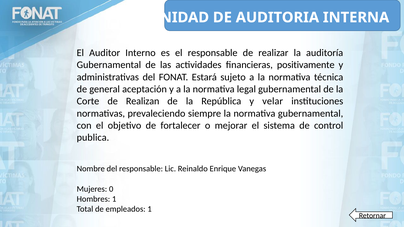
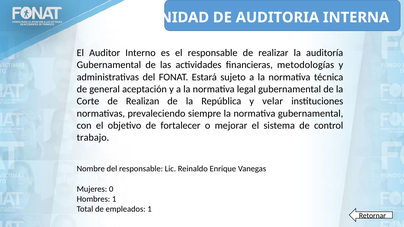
positivamente: positivamente -> metodologías (306, 65)
publica: publica -> trabajo (93, 138)
